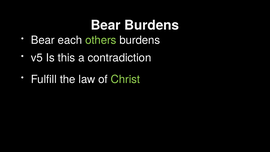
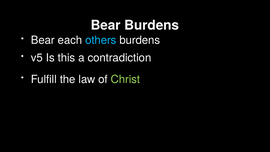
others colour: light green -> light blue (101, 40)
